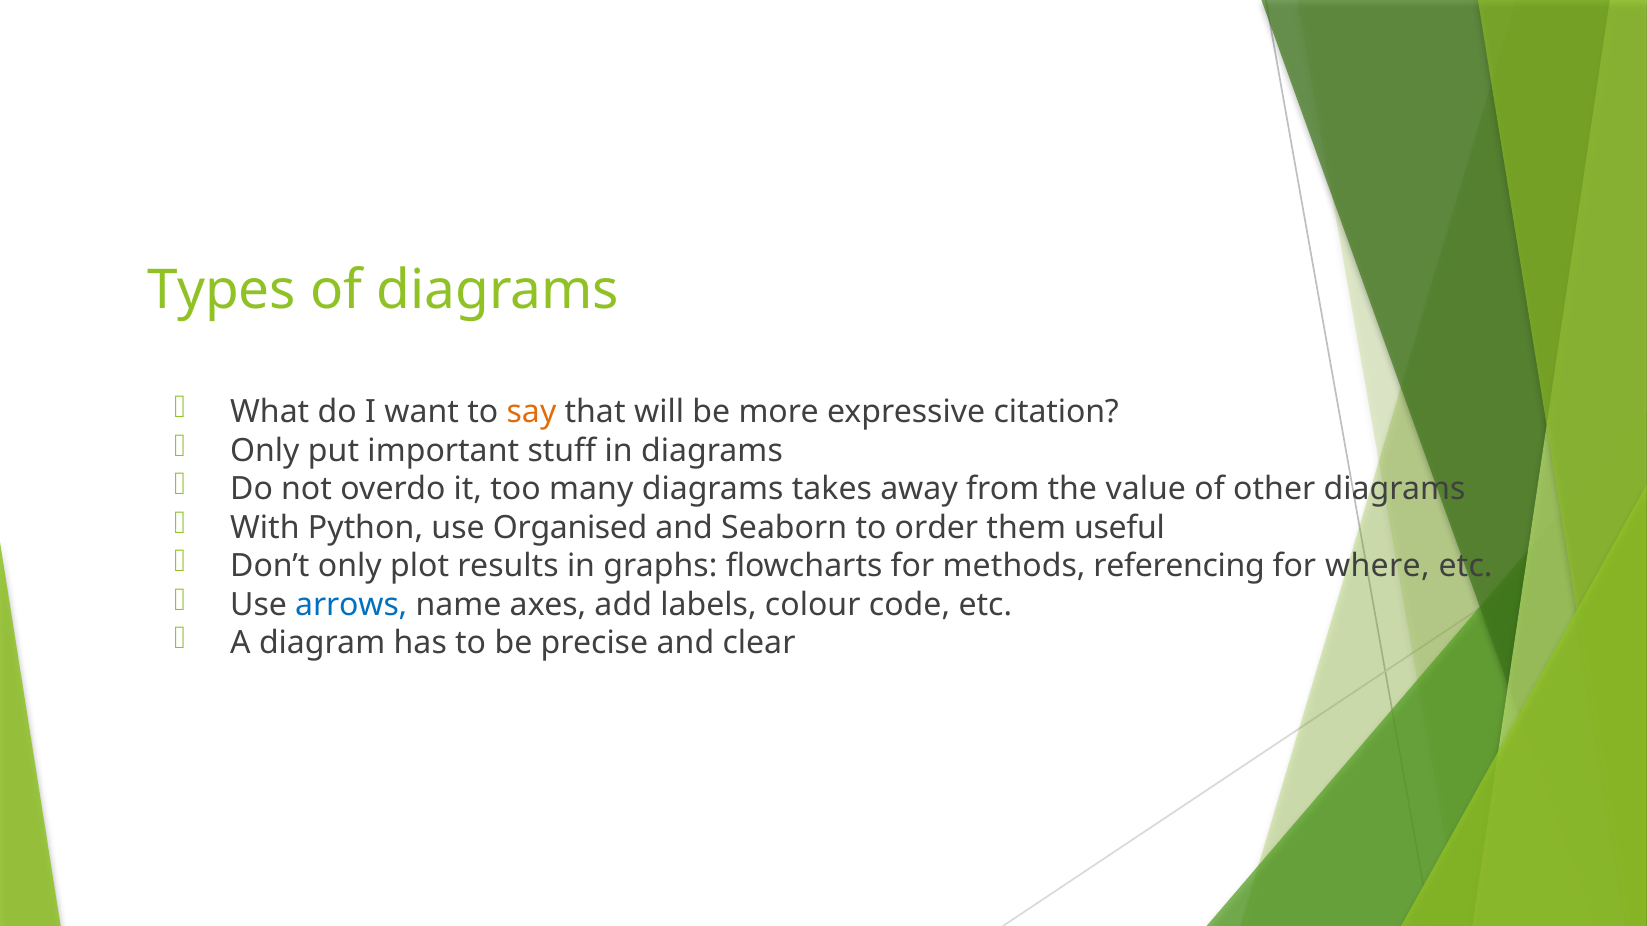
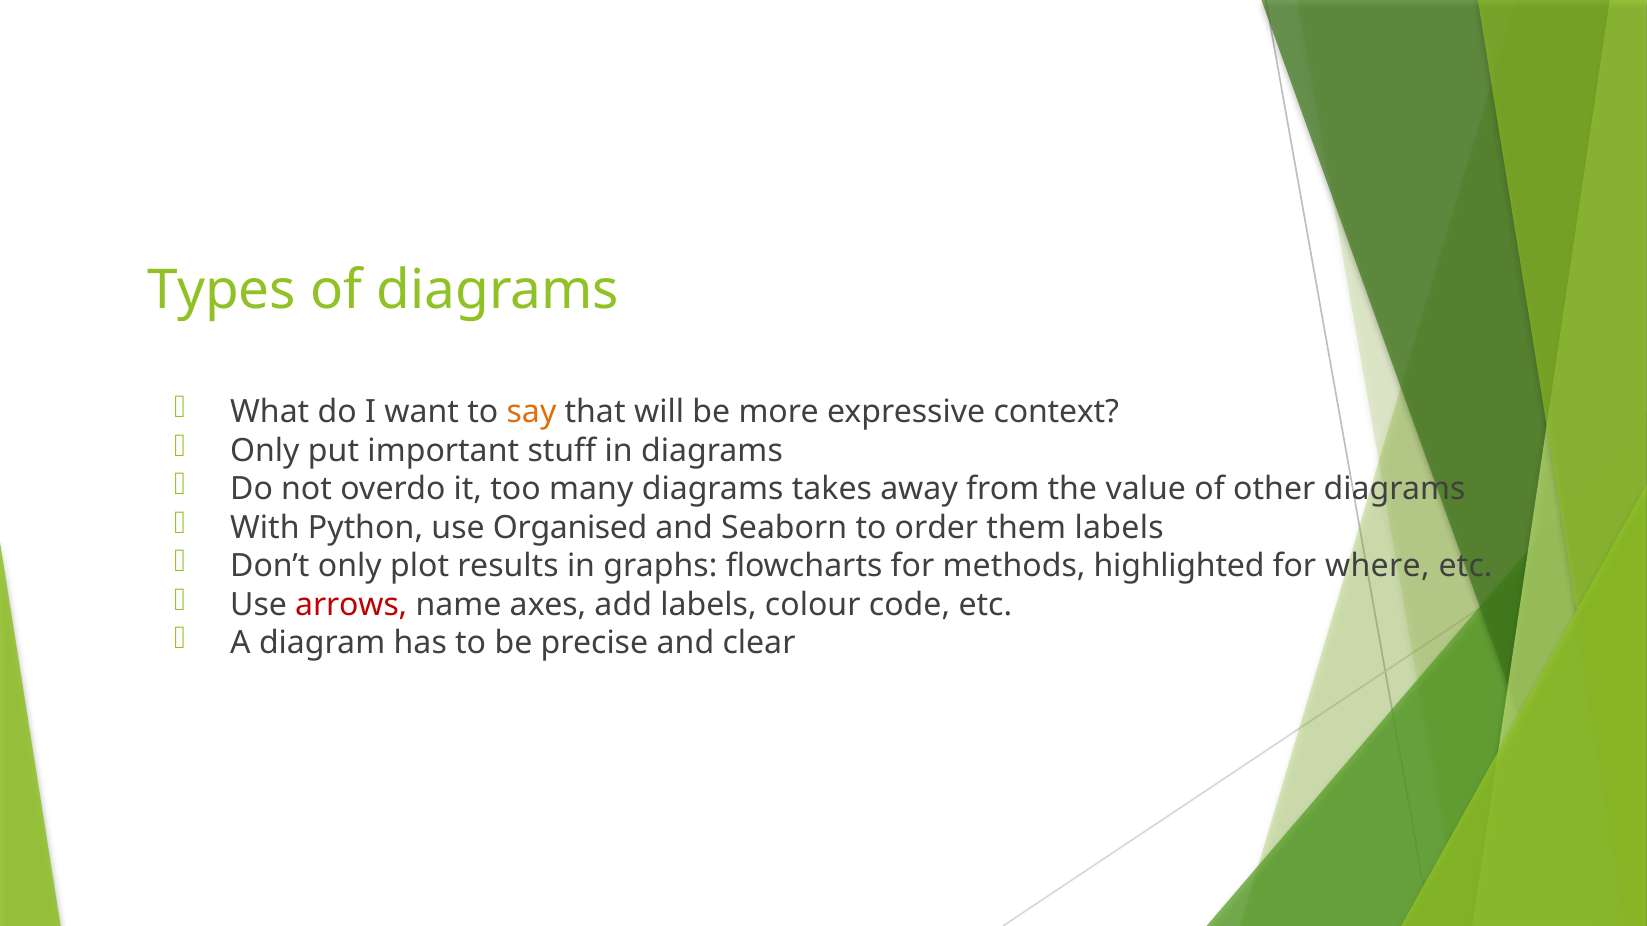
citation: citation -> context (1056, 412)
them useful: useful -> labels (1119, 528)
referencing: referencing -> highlighted (1179, 567)
arrows colour: blue -> red (351, 605)
